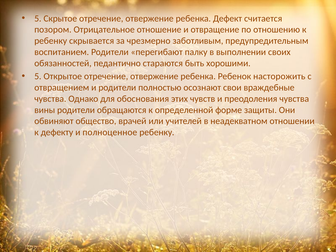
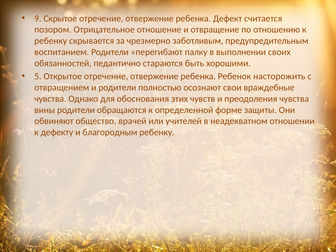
5: 5 -> 9 (38, 18)
полноценное: полноценное -> благородным (110, 132)
